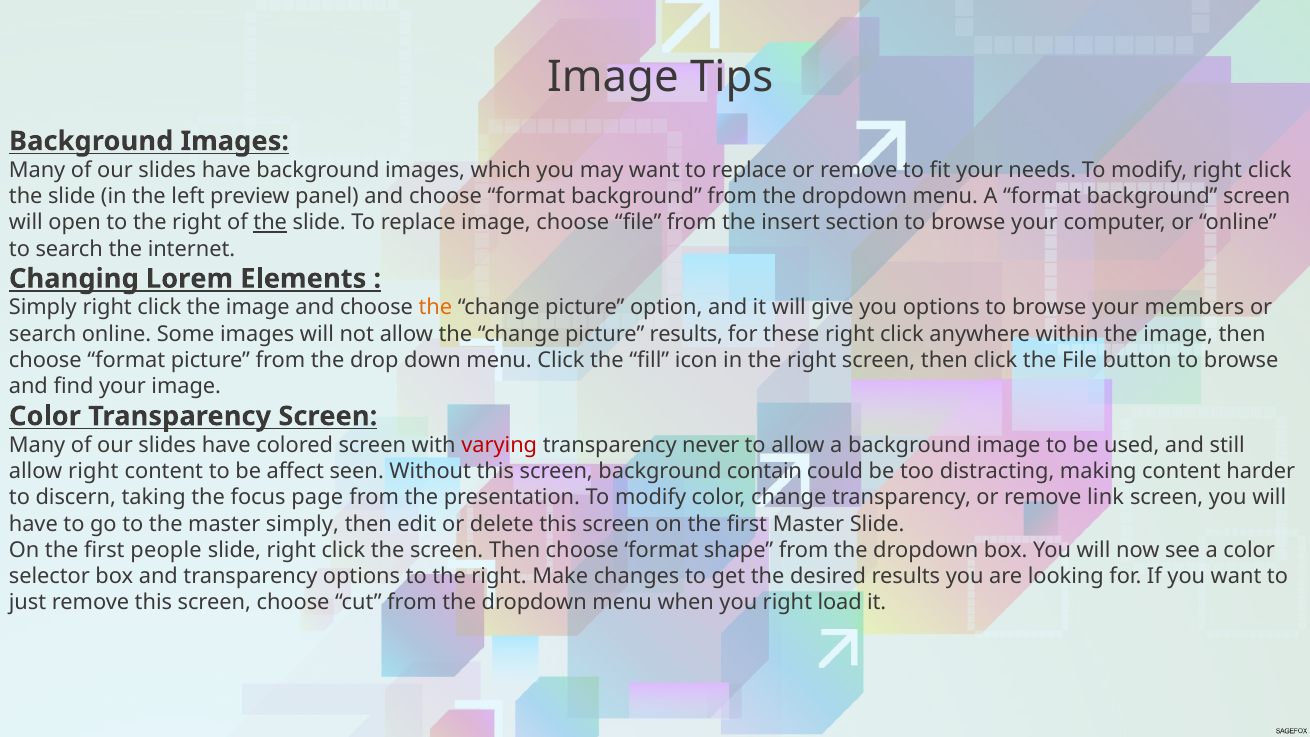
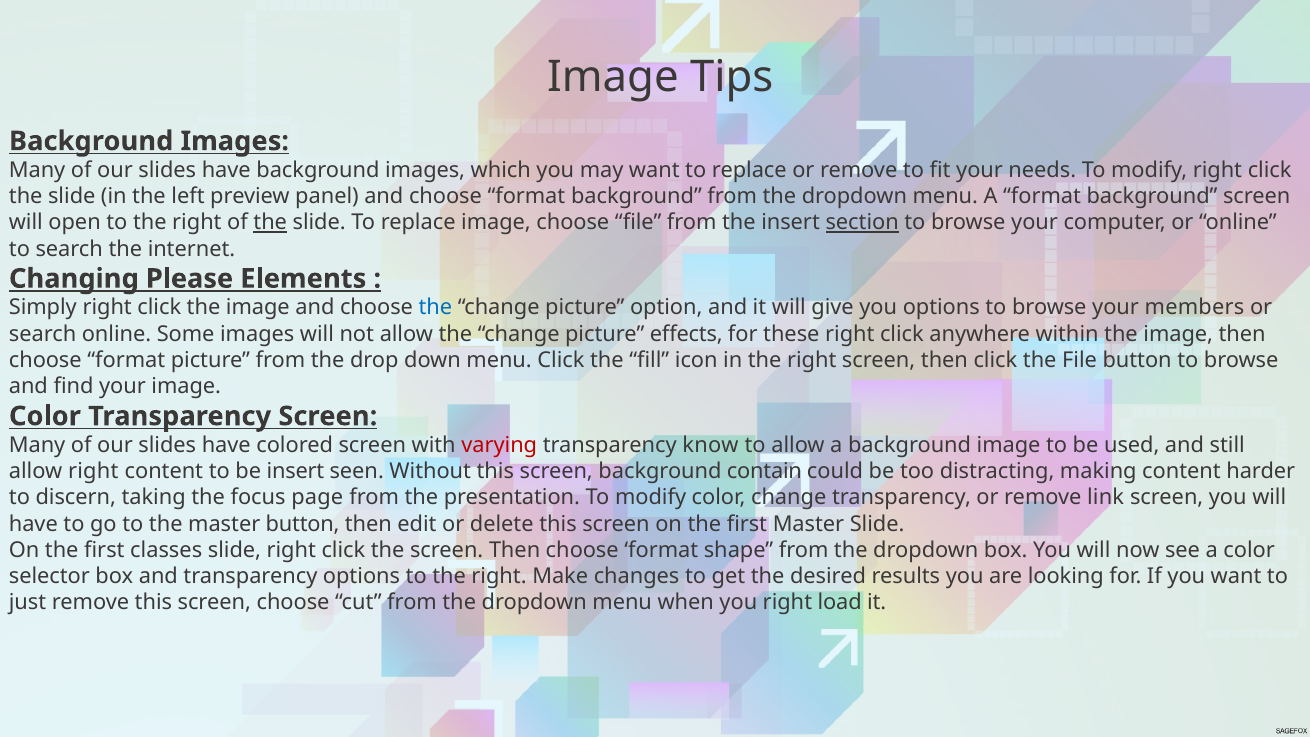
section underline: none -> present (862, 223)
Lorem: Lorem -> Please (190, 279)
the colour: orange -> blue (435, 308)
picture results: results -> effects (686, 334)
never: never -> know (711, 445)
be affect: affect -> insert (295, 471)
master simply: simply -> button (303, 524)
people: people -> classes (166, 550)
